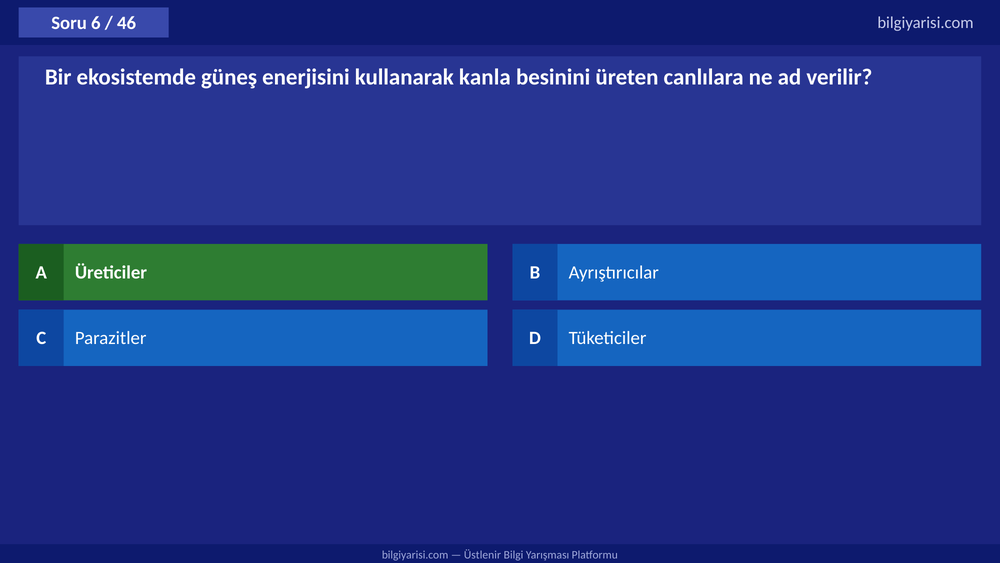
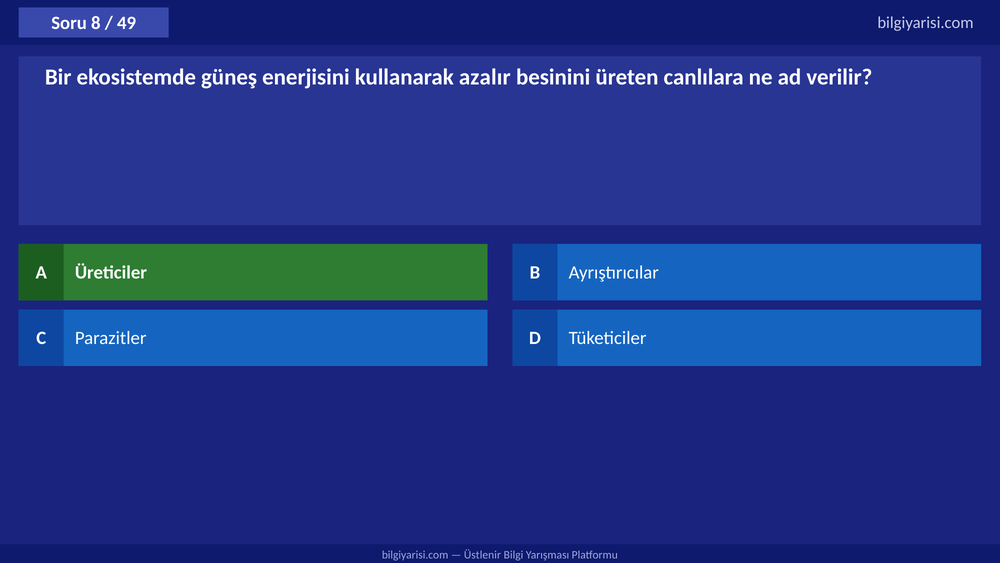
6: 6 -> 8 (96, 23)
46: 46 -> 49 (127, 23)
kanla: kanla -> azalır (485, 77)
